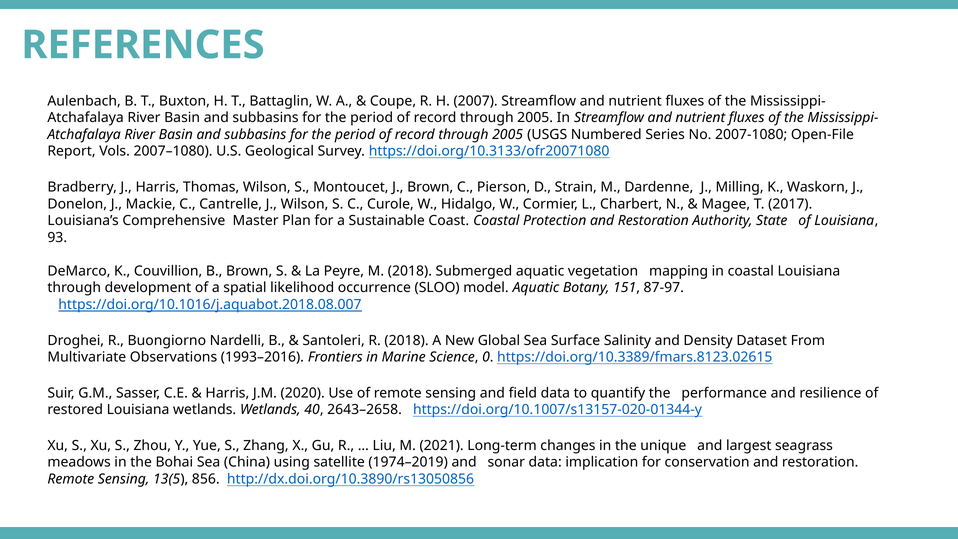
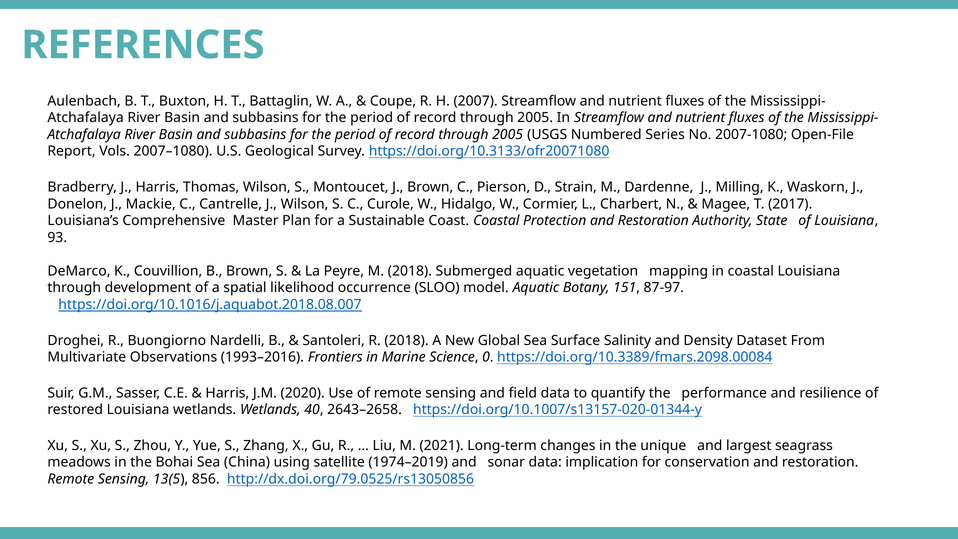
https://doi.org/10.3389/fmars.8123.02615: https://doi.org/10.3389/fmars.8123.02615 -> https://doi.org/10.3389/fmars.2098.00084 (635, 357)
http://dx.doi.org/10.3890/rs13050856: http://dx.doi.org/10.3890/rs13050856 -> http://dx.doi.org/79.0525/rs13050856 (351, 479)
